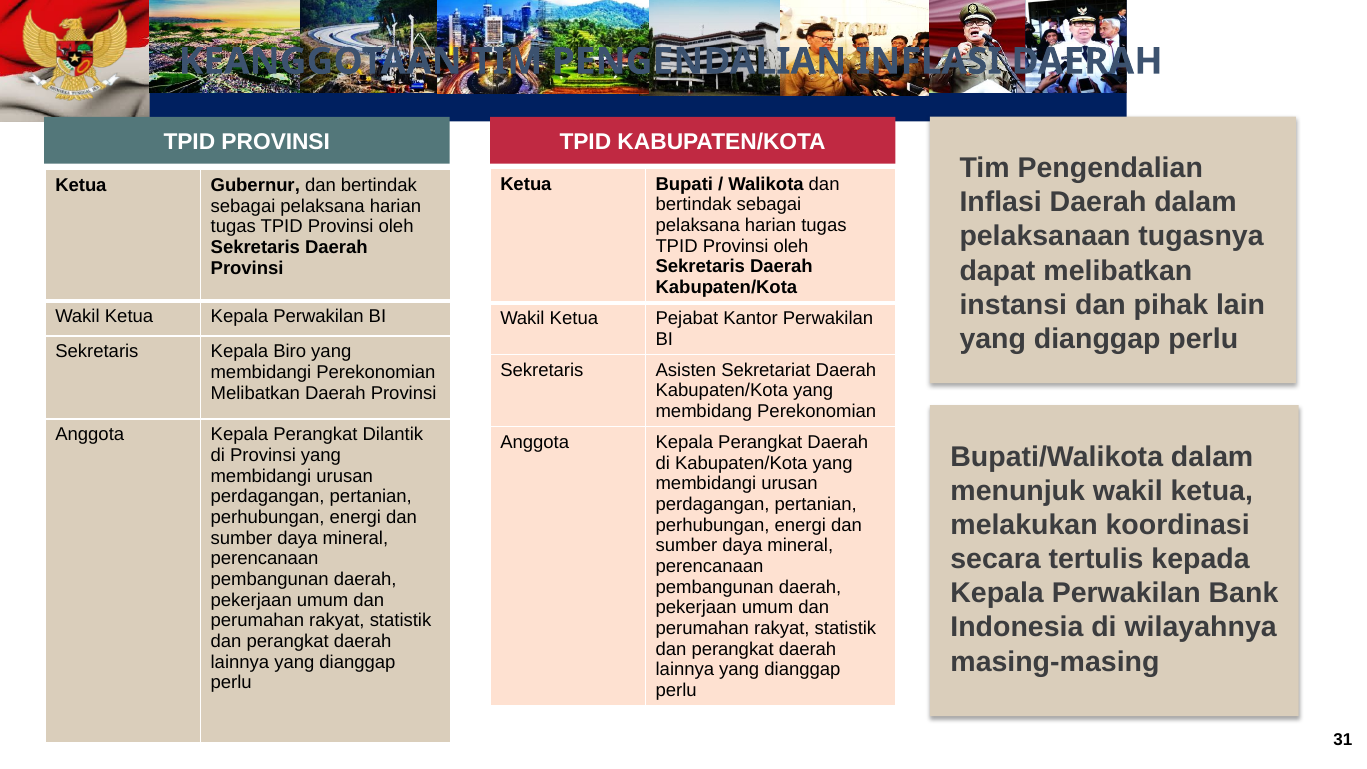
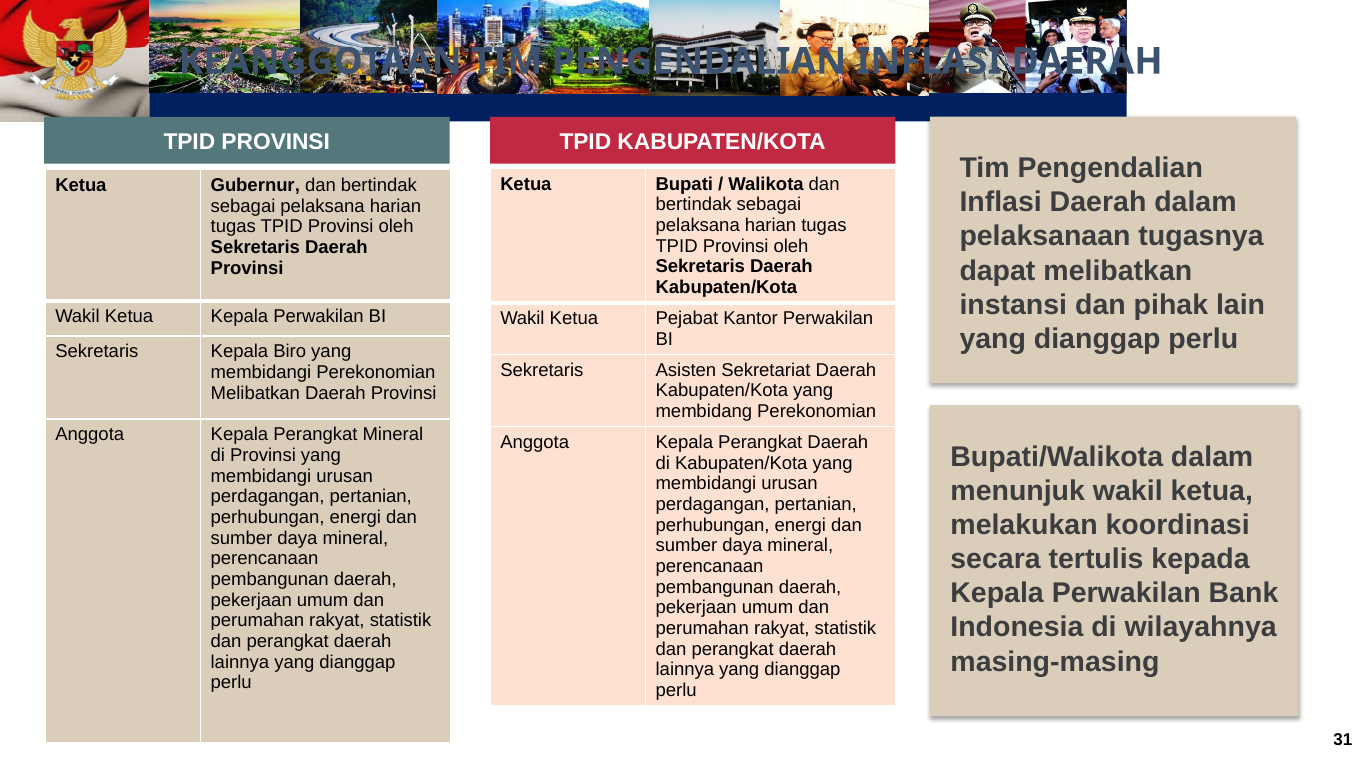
Perangkat Dilantik: Dilantik -> Mineral (393, 435)
